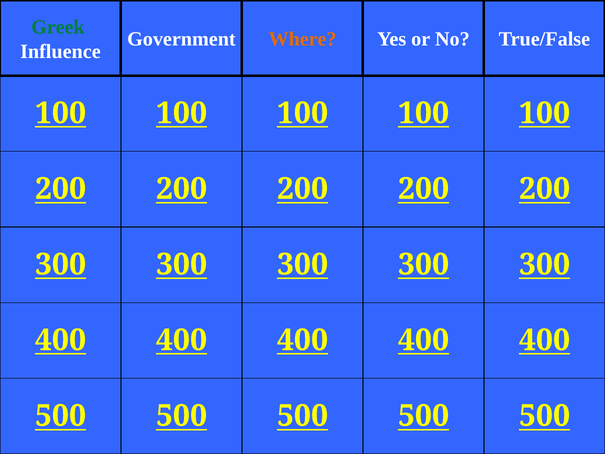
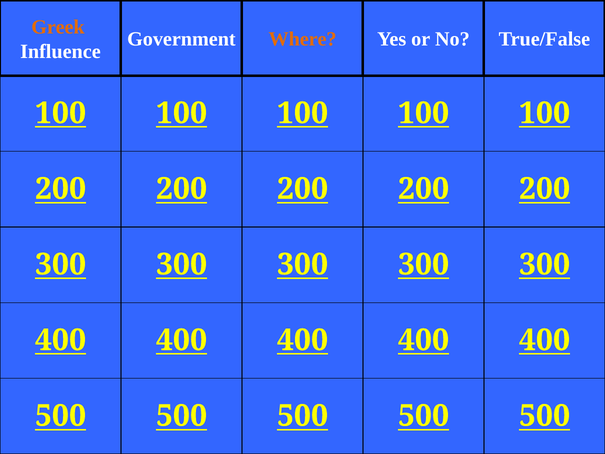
Greek colour: green -> orange (58, 27)
